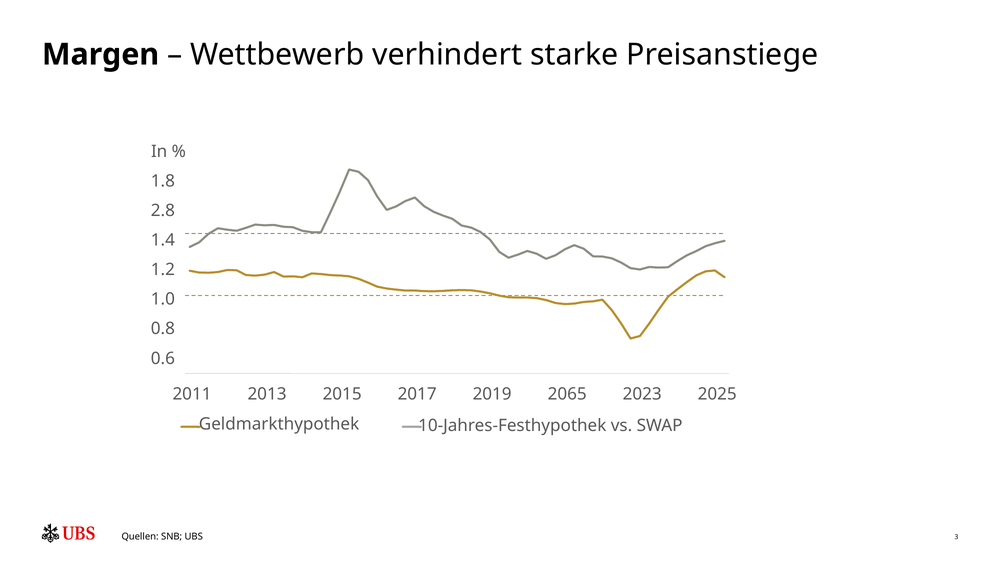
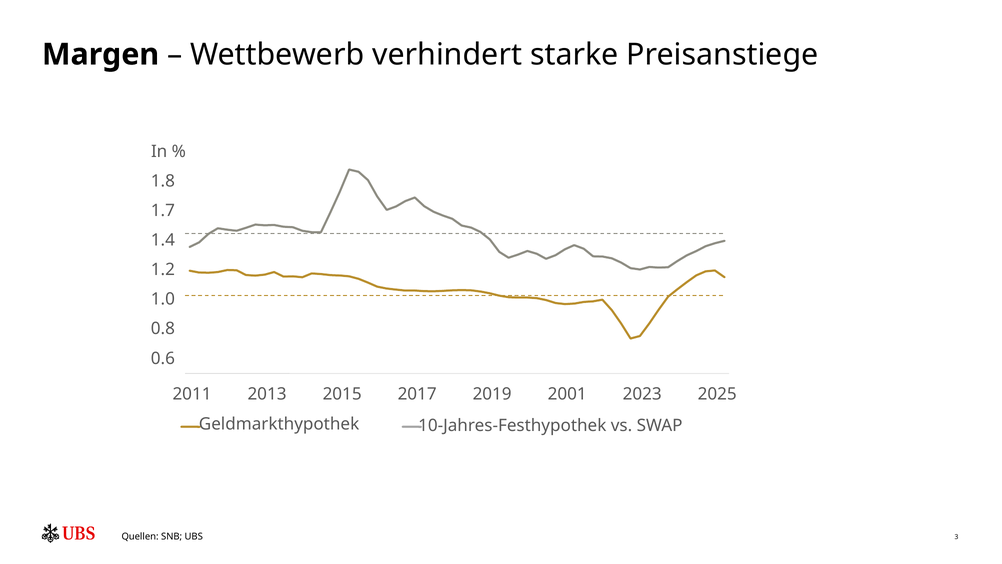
2.8: 2.8 -> 1.7 (163, 211)
2065: 2065 -> 2001 (567, 394)
